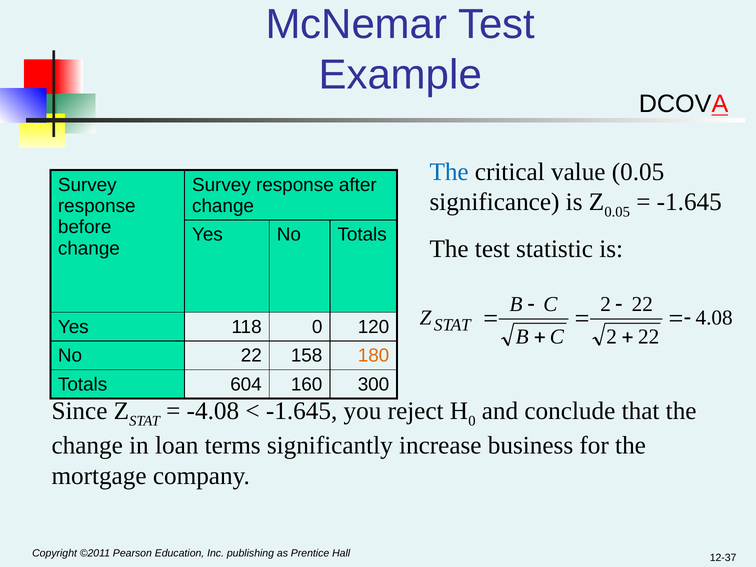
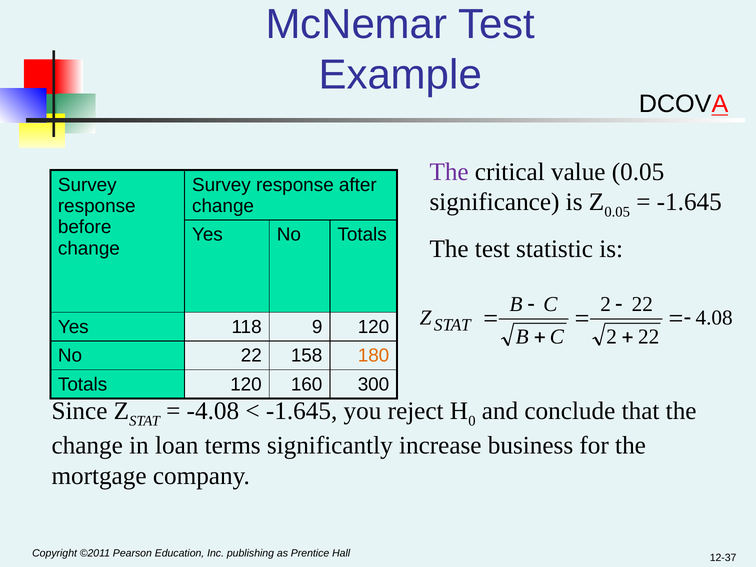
The colour: blue -> purple (449, 172)
118 0: 0 -> 9 (317, 327)
Totals 604: 604 -> 120 (246, 384)
